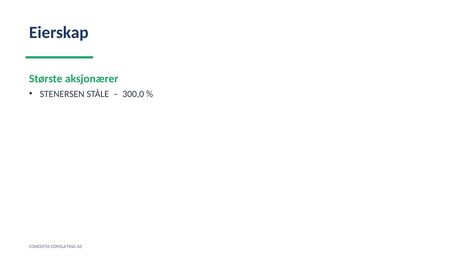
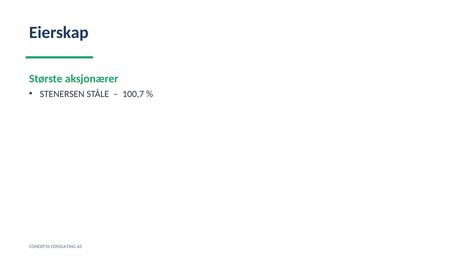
300,0: 300,0 -> 100,7 (133, 94)
